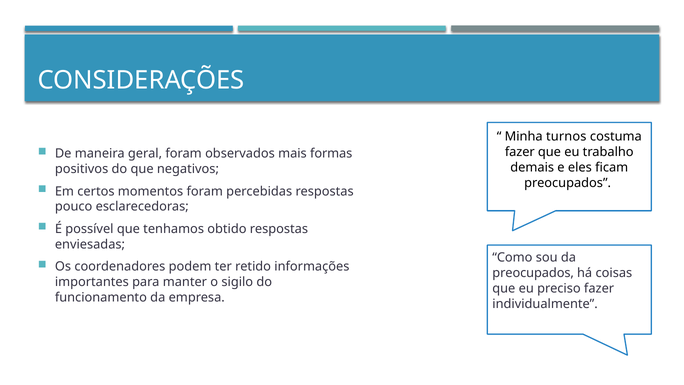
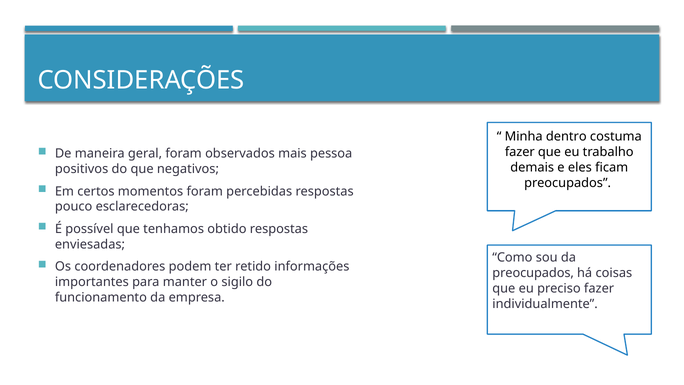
turnos: turnos -> dentro (566, 137)
formas: formas -> pessoa (331, 154)
